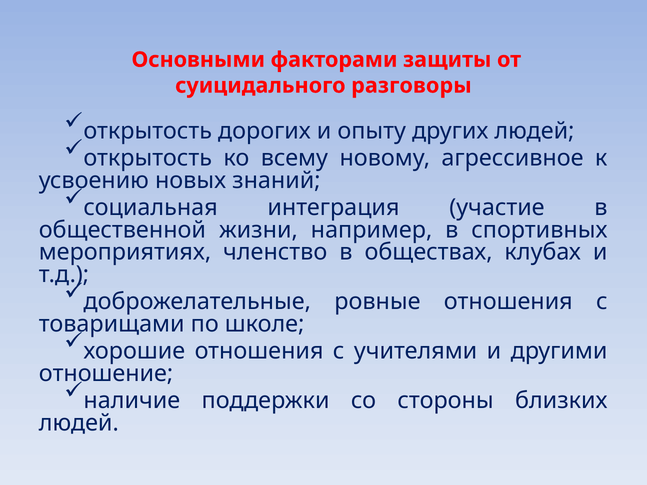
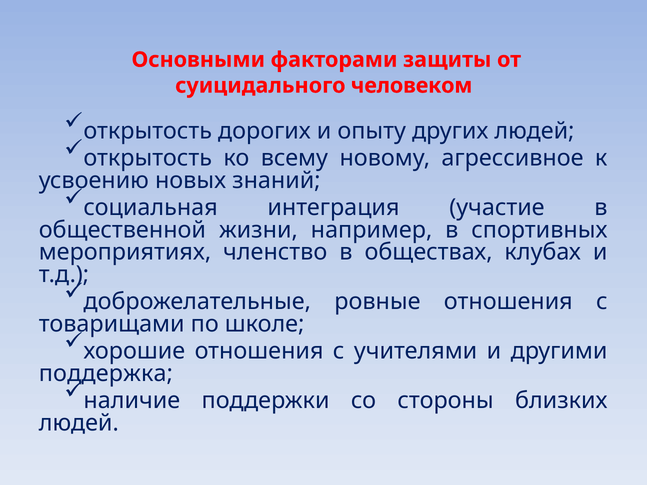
разговоры: разговоры -> человеком (412, 86)
отношение: отношение -> поддержка (106, 374)
